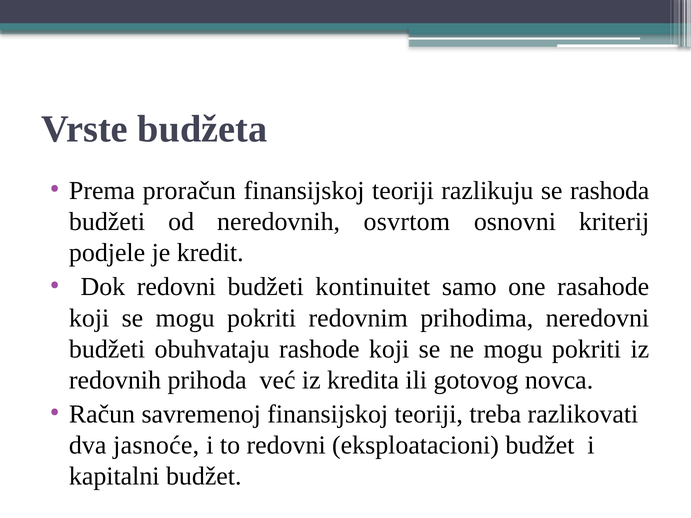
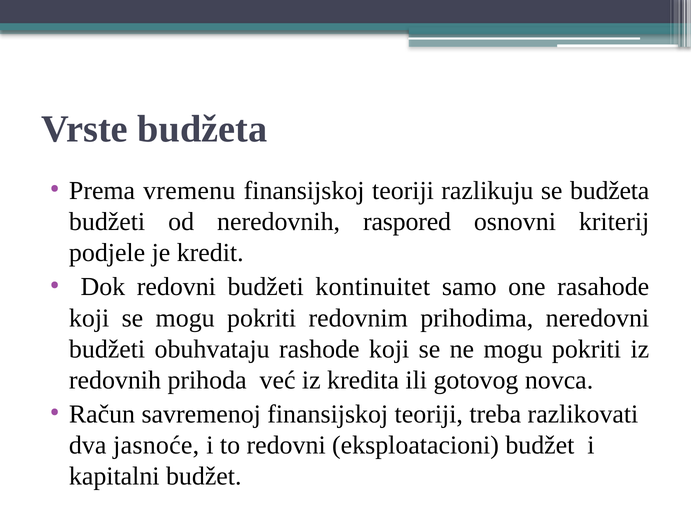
proračun: proračun -> vremenu (189, 191)
se rashoda: rashoda -> budžeta (610, 191)
osvrtom: osvrtom -> raspored (407, 222)
